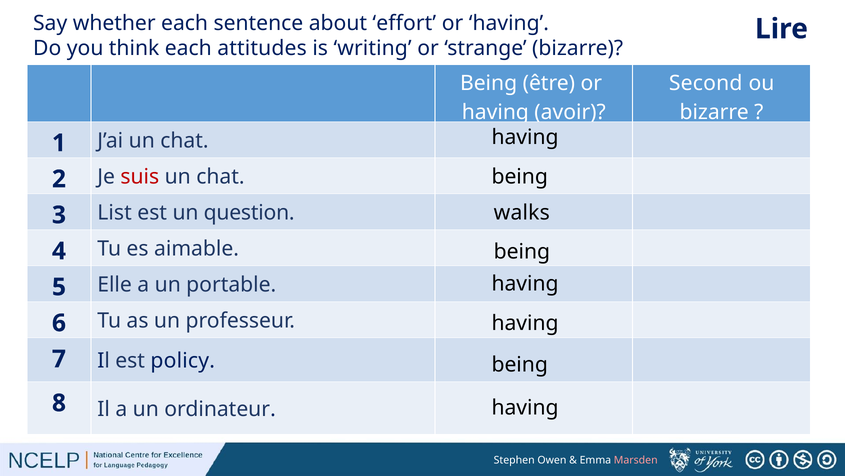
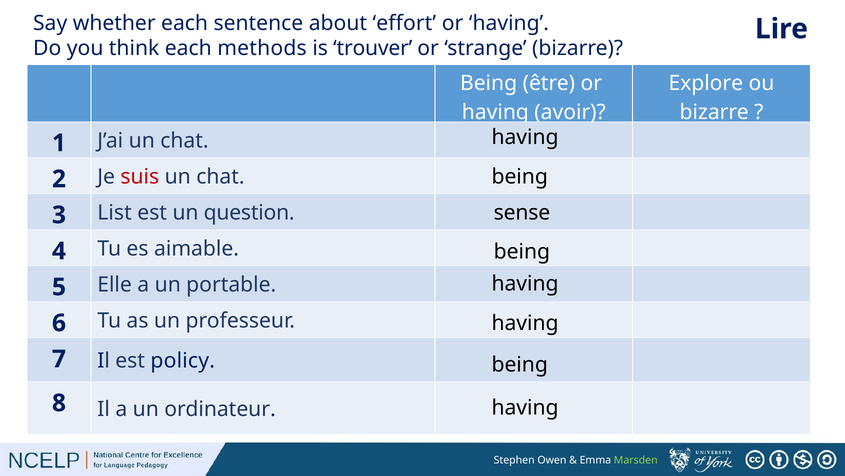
attitudes: attitudes -> methods (262, 48)
writing: writing -> trouver (373, 48)
Second: Second -> Explore (706, 83)
walks: walks -> sense (522, 213)
Marsden colour: pink -> light green (636, 460)
